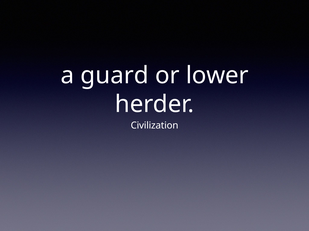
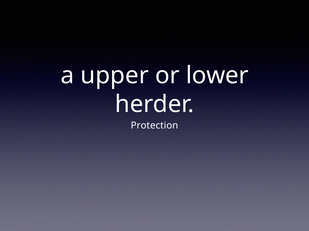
guard: guard -> upper (115, 76)
Civilization: Civilization -> Protection (154, 126)
